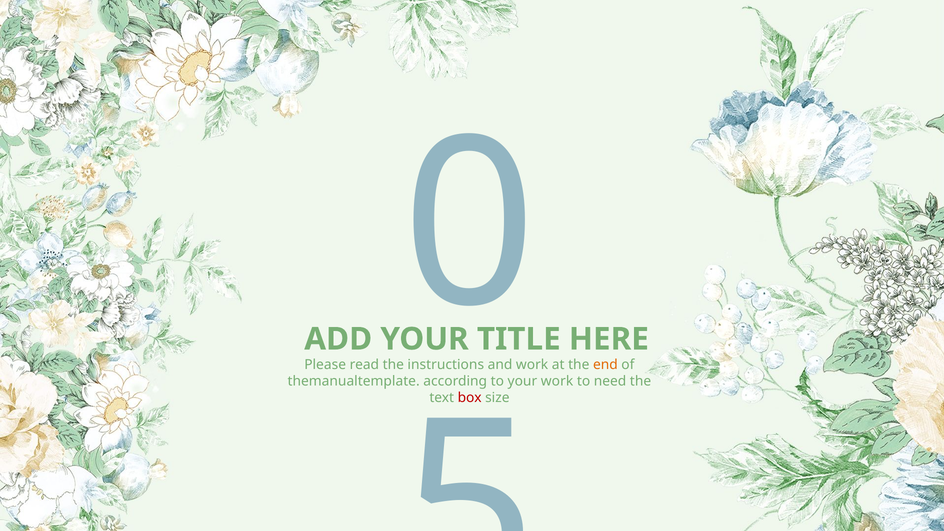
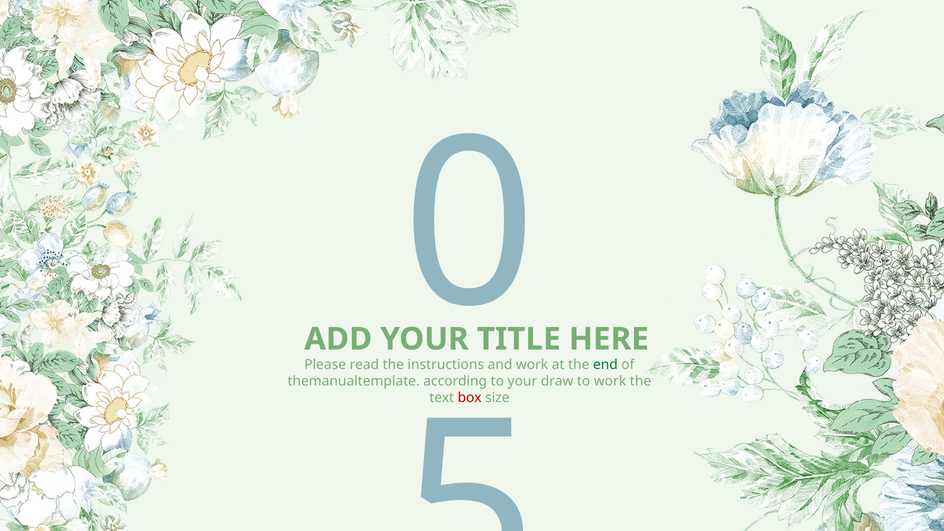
end colour: orange -> green (605, 364)
work: work -> draw (557, 381)
to need: need -> work (610, 381)
